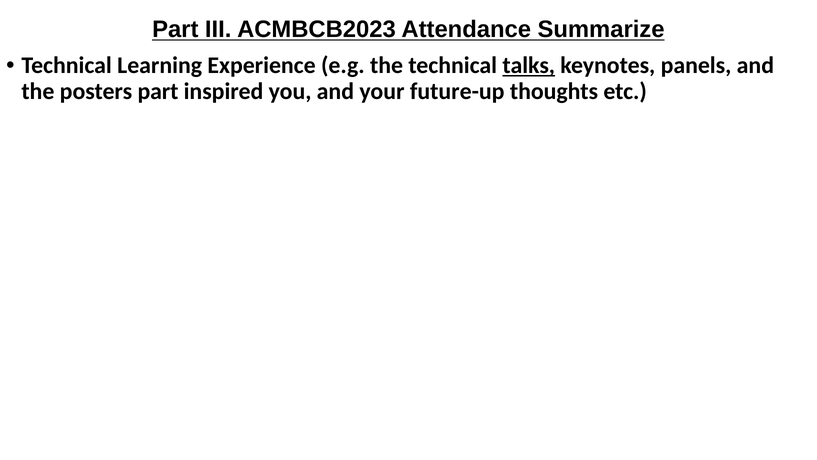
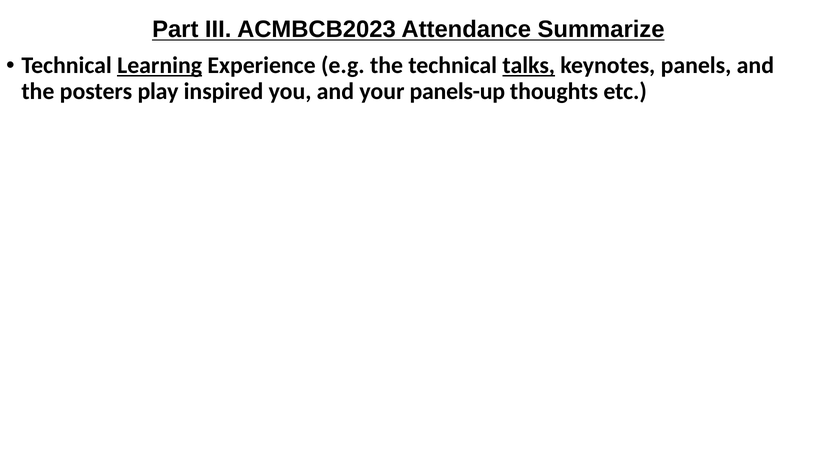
Learning underline: none -> present (160, 65)
posters part: part -> play (158, 91)
future-up: future-up -> panels-up (457, 91)
